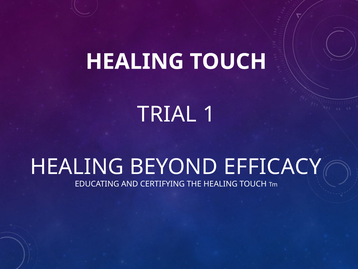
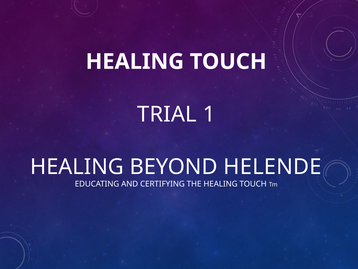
EFFICACY: EFFICACY -> HELENDE (272, 167)
